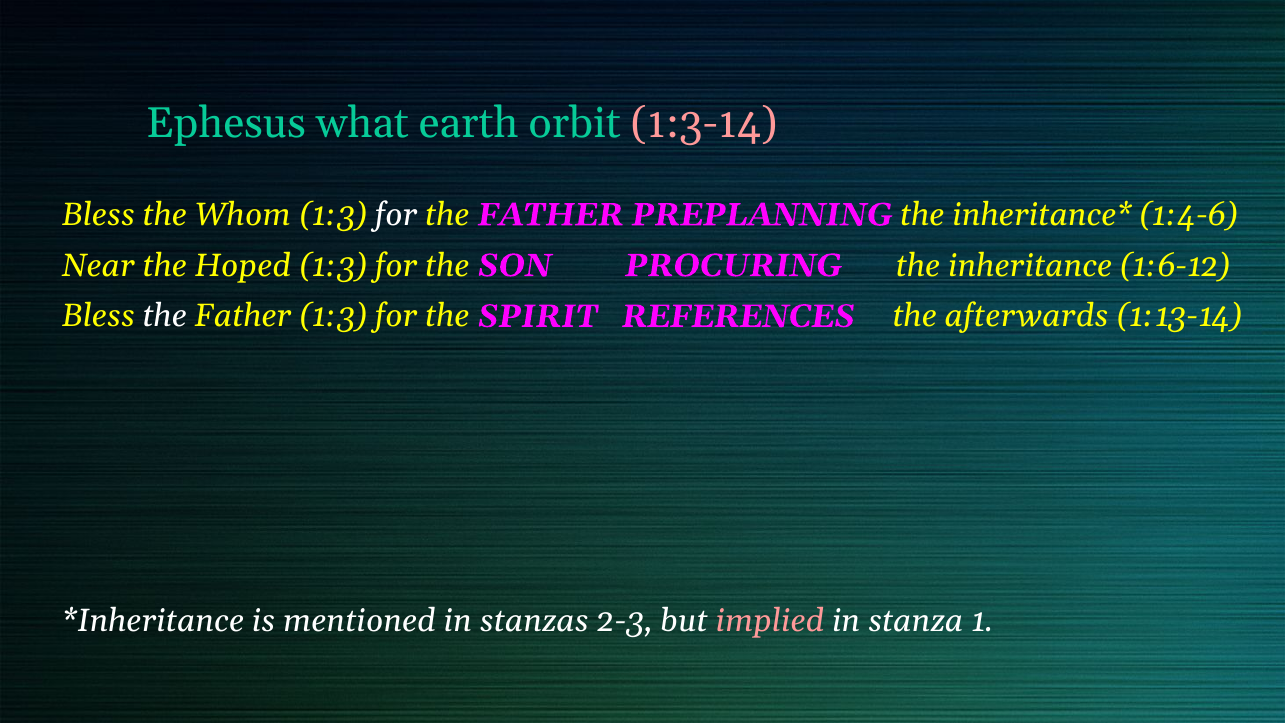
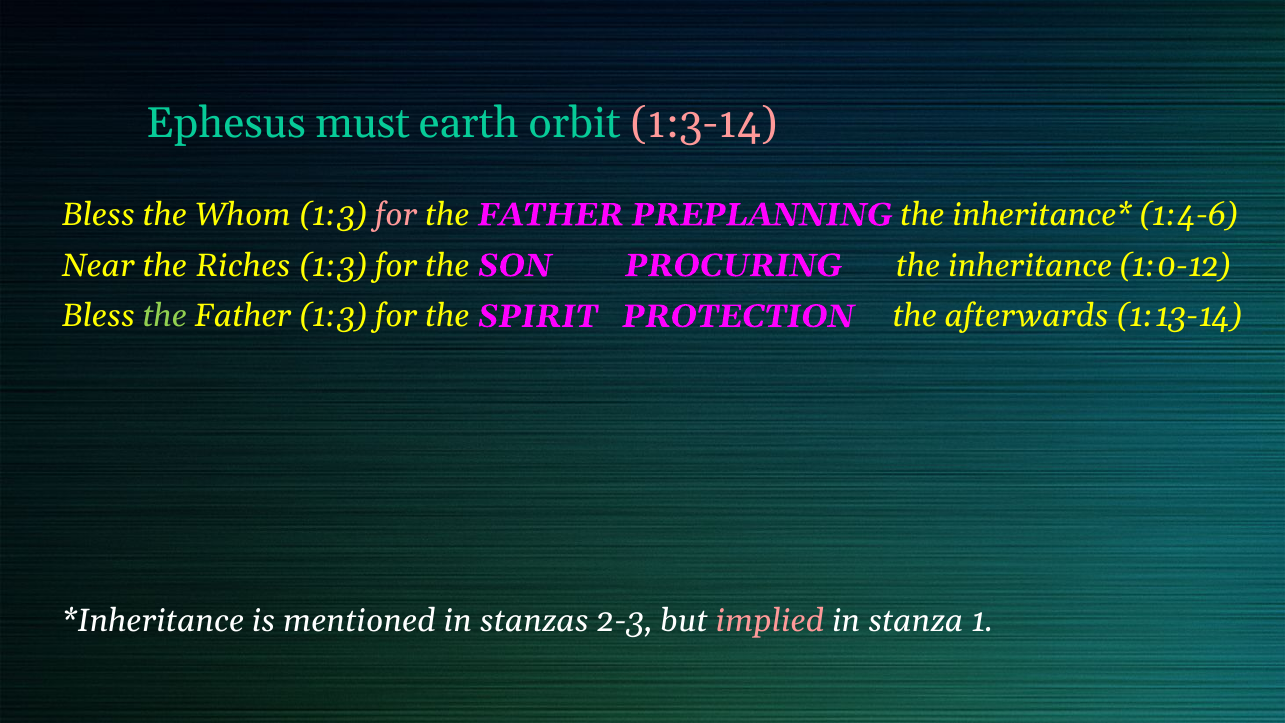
what: what -> must (363, 124)
for colour: white -> pink (396, 215)
Hoped: Hoped -> Riches (243, 265)
1:6-12: 1:6-12 -> 1:0-12 (1175, 265)
the colour: white -> light green (165, 316)
REFERENCES: REFERENCES -> PROTECTION (738, 316)
